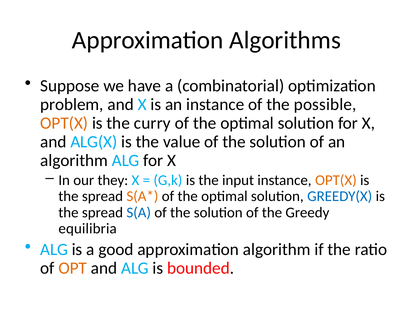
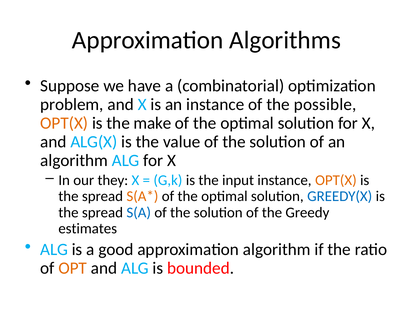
curry: curry -> make (153, 123)
equilibria: equilibria -> estimates (88, 228)
